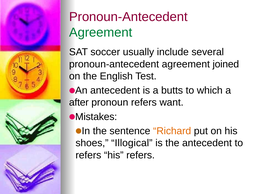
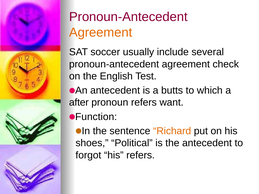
Agreement colour: green -> orange (101, 32)
joined: joined -> check (226, 64)
Mistakes: Mistakes -> Function (96, 117)
Illogical: Illogical -> Political (132, 143)
refers: refers -> forgot (88, 155)
